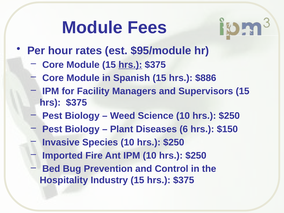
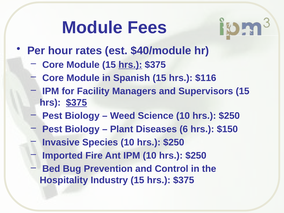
$95/module: $95/module -> $40/module (161, 51)
$886: $886 -> $116 (206, 78)
$375 underline: none -> present (76, 103)
